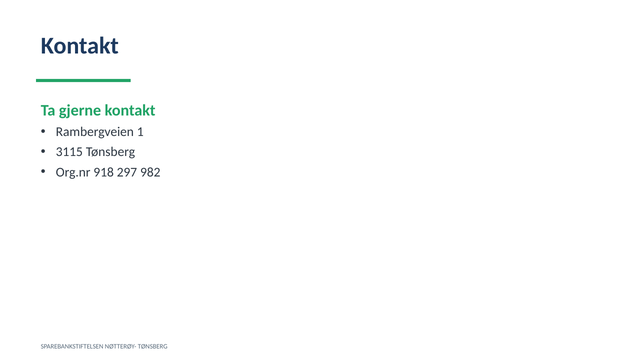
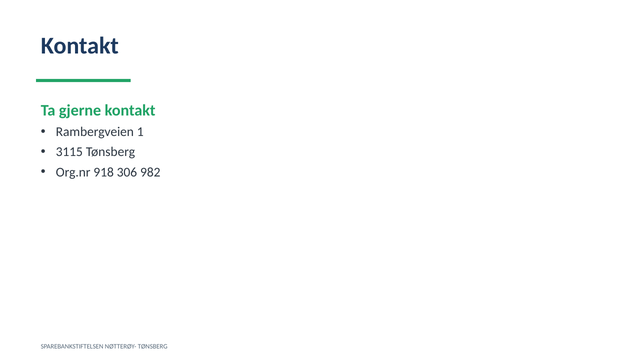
297: 297 -> 306 (127, 172)
